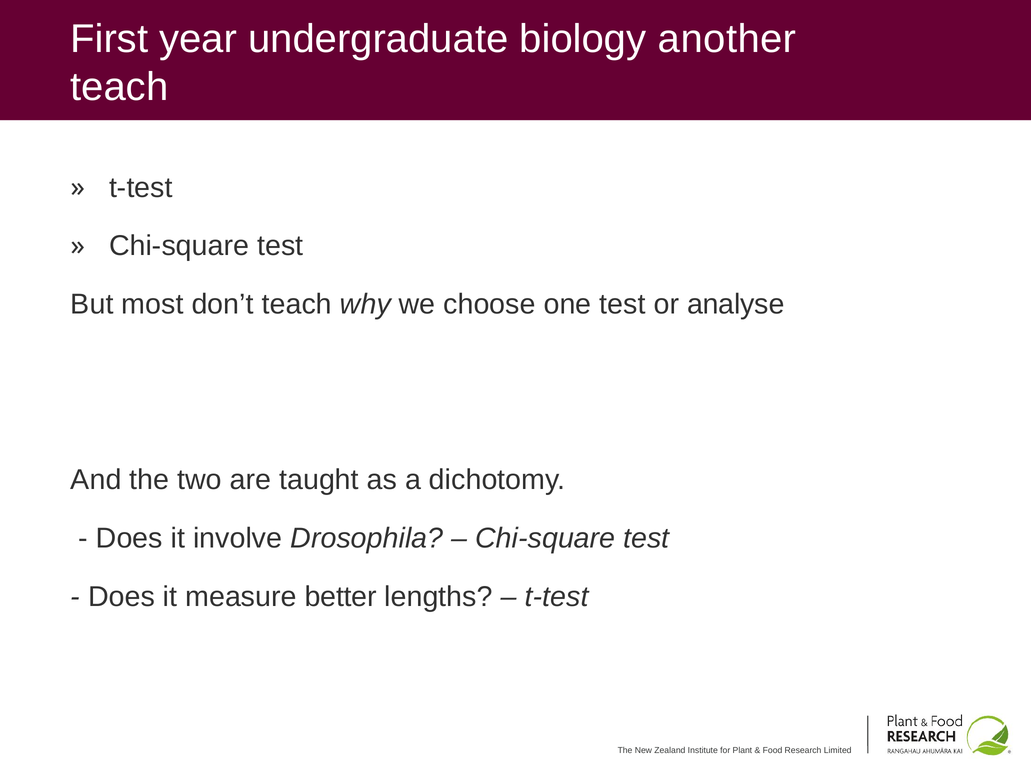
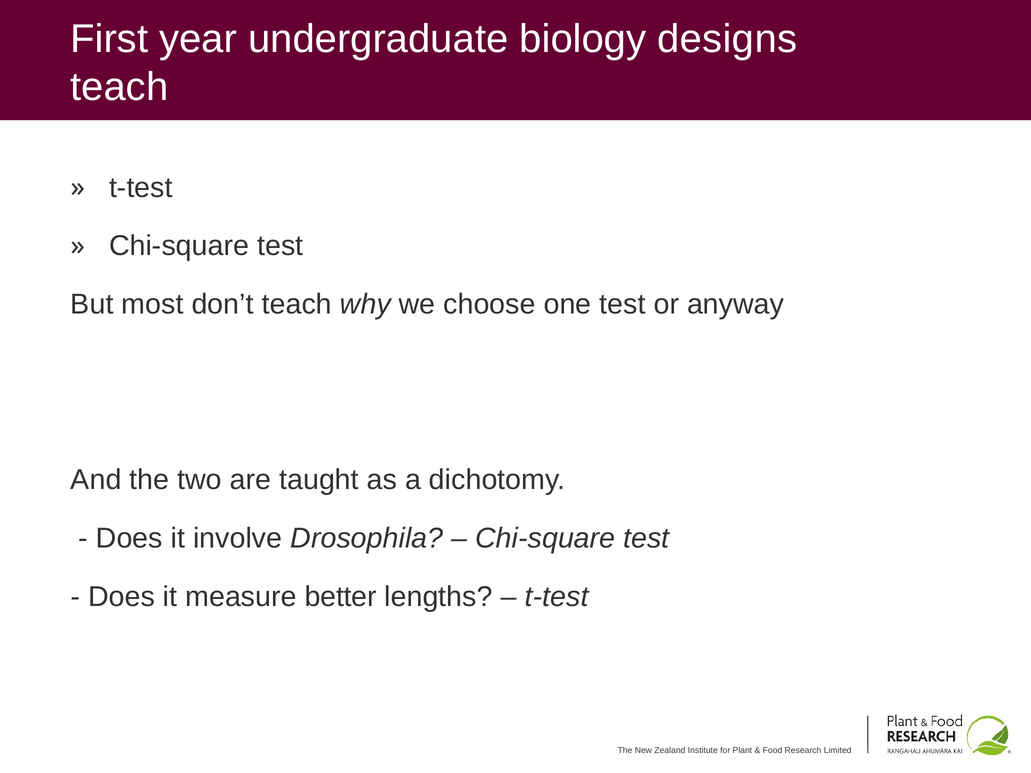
another: another -> designs (727, 39)
analyse: analyse -> anyway (736, 305)
